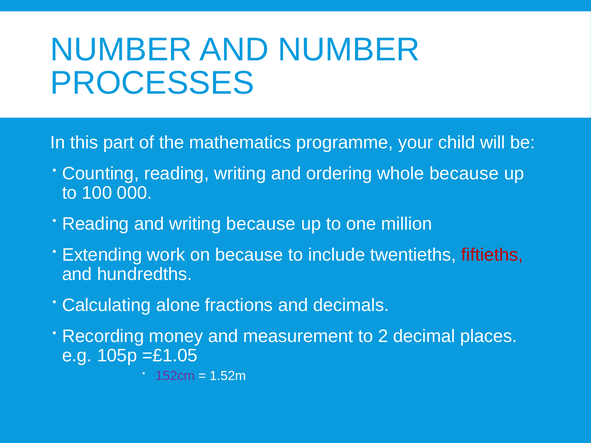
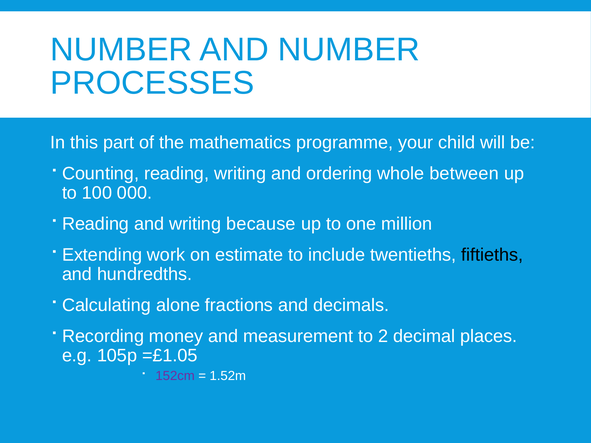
whole because: because -> between (464, 174)
on because: because -> estimate (249, 255)
fiftieths colour: red -> black (492, 255)
